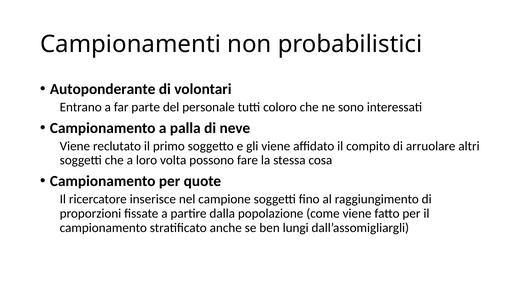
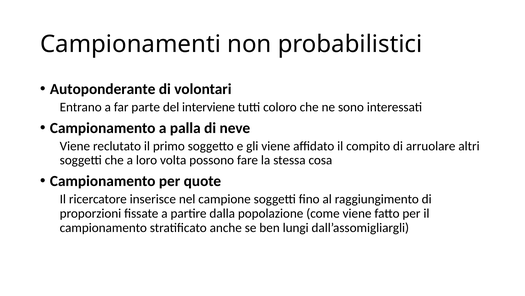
personale: personale -> interviene (209, 107)
